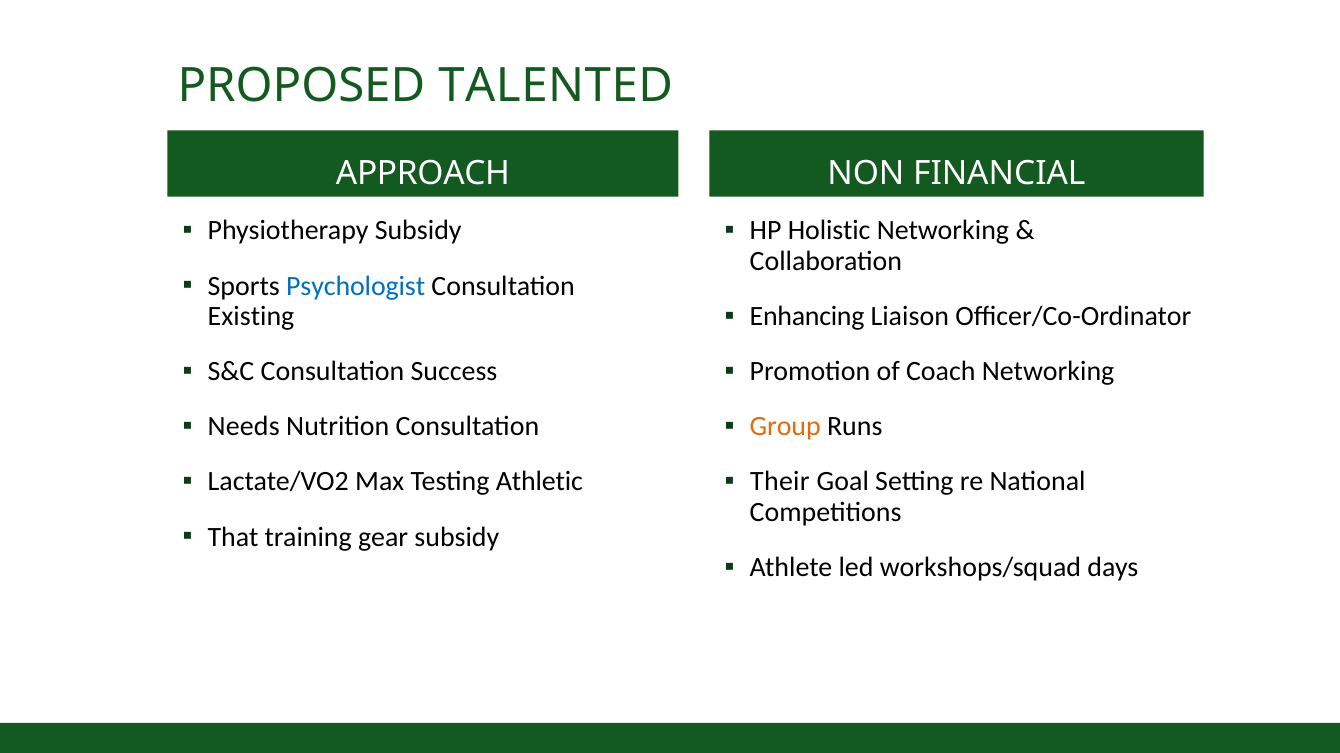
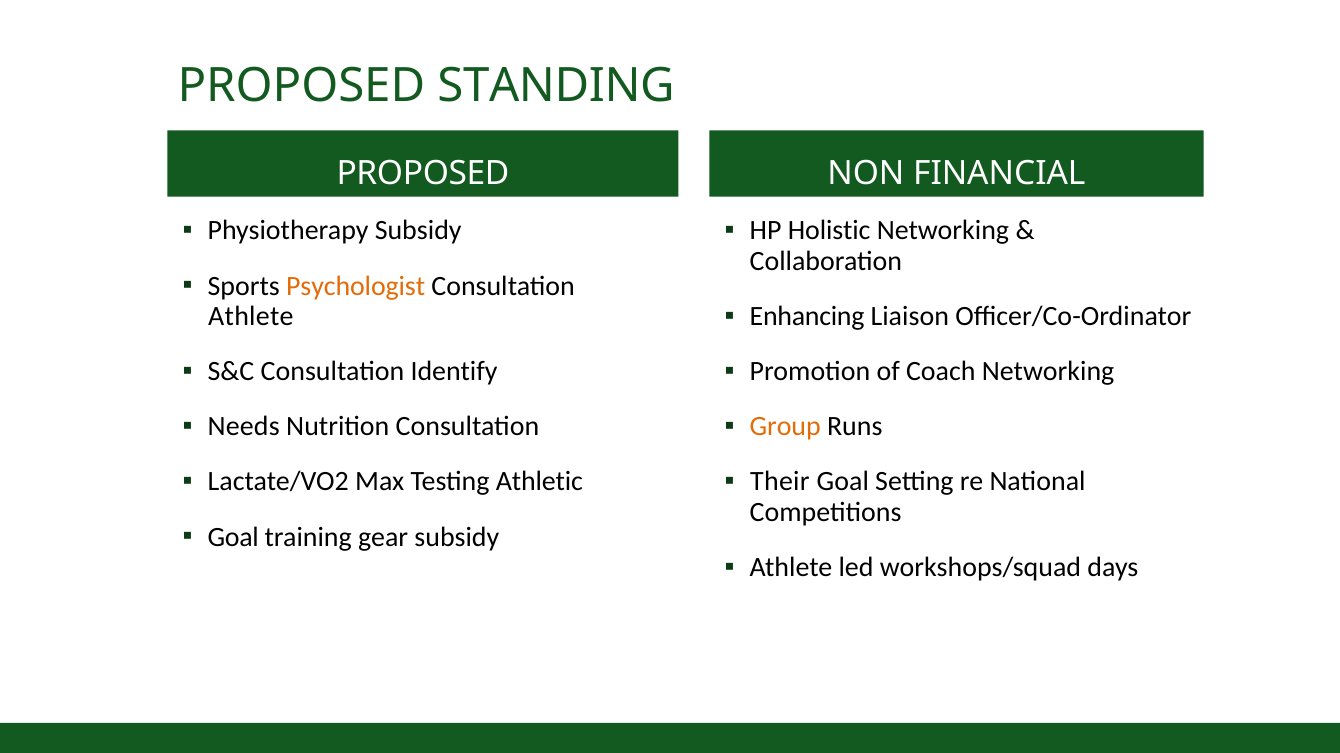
TALENTED: TALENTED -> STANDING (556, 86)
APPROACH: APPROACH -> PROPOSED (423, 174)
Psychologist colour: blue -> orange (356, 286)
Existing: Existing -> Athlete (251, 316)
Success: Success -> Identify (454, 372)
That: That -> Goal (233, 537)
